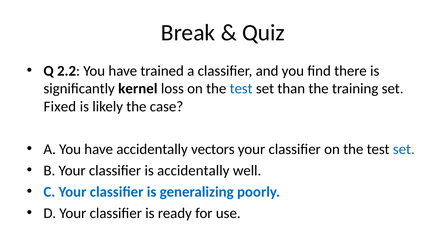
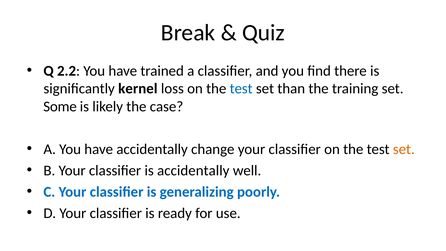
Fixed: Fixed -> Some (60, 106)
vectors: vectors -> change (213, 149)
set colour: blue -> orange (404, 149)
